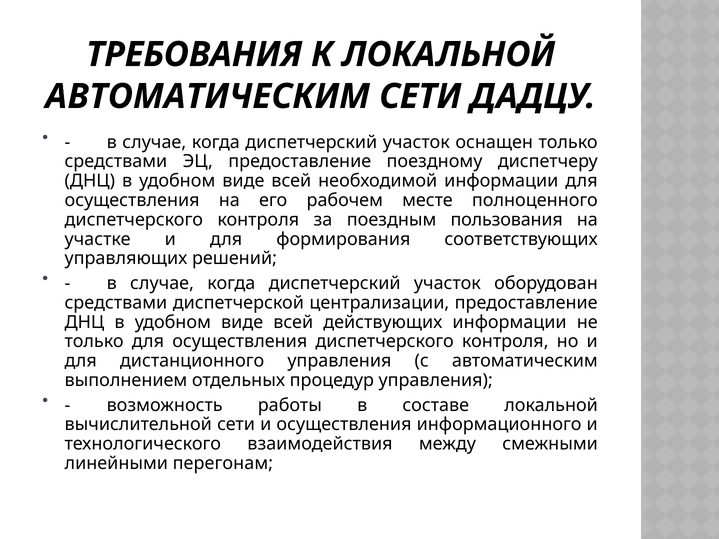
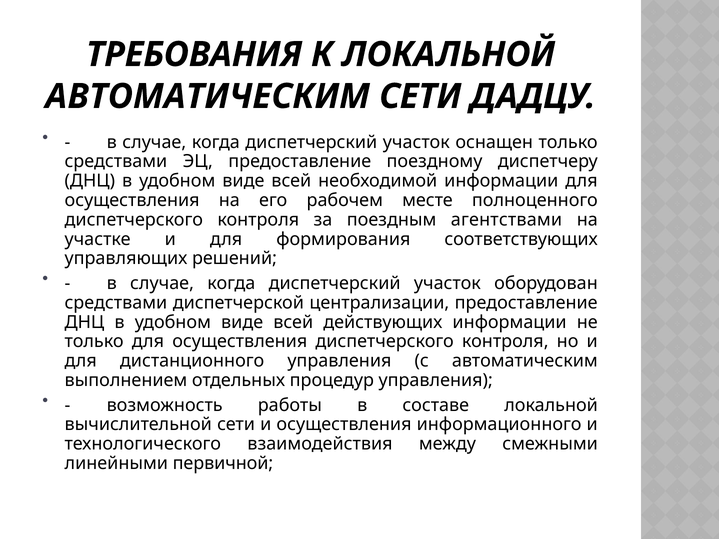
пользования: пользования -> агентствами (506, 220)
перегонам: перегонам -> первичной (223, 464)
